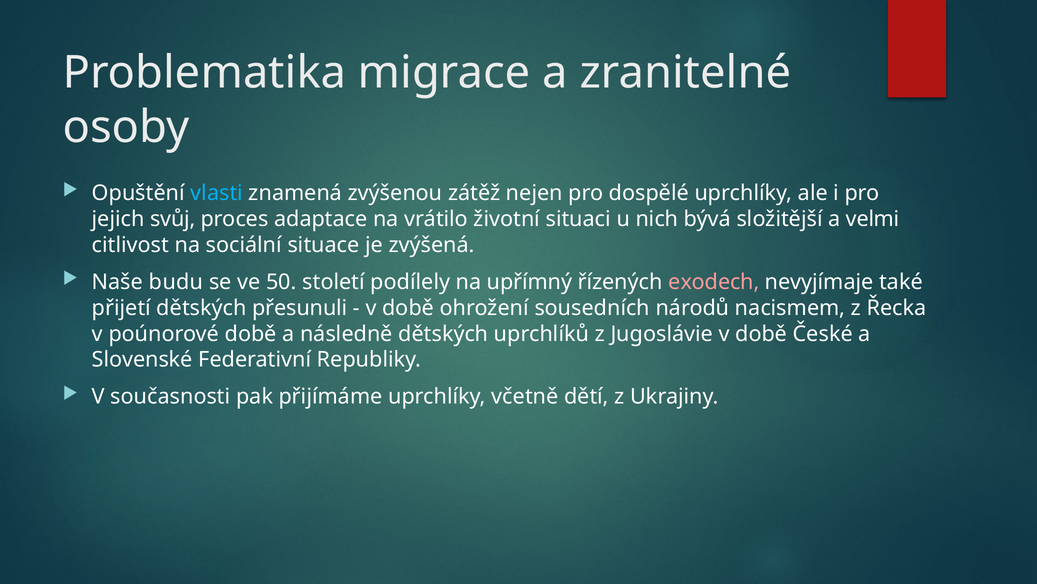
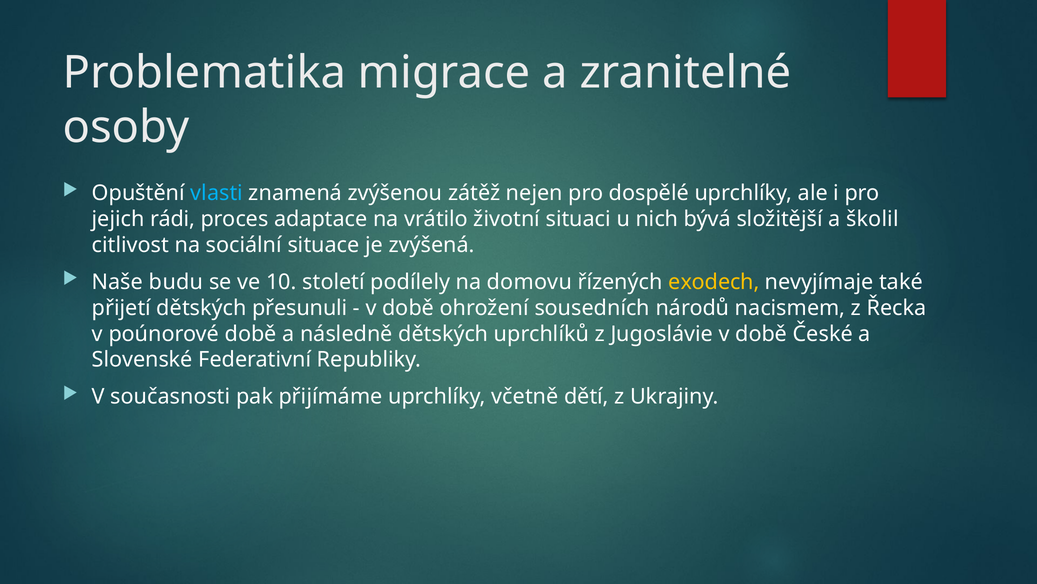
svůj: svůj -> rádi (173, 219)
velmi: velmi -> školil (872, 219)
50: 50 -> 10 (281, 282)
upřímný: upřímný -> domovu (529, 282)
exodech colour: pink -> yellow (714, 282)
